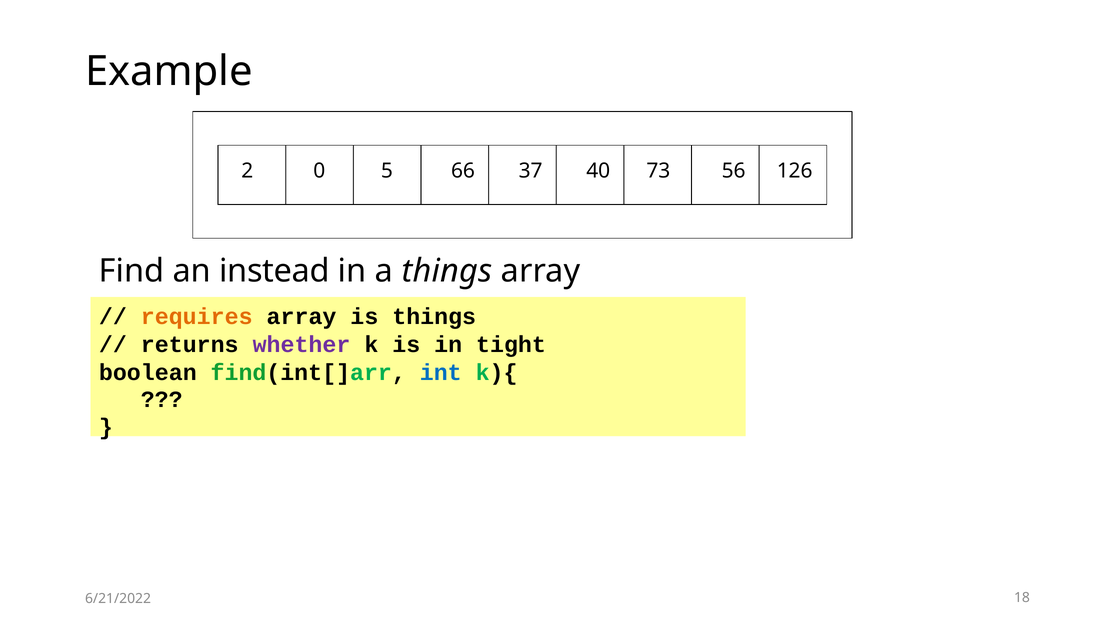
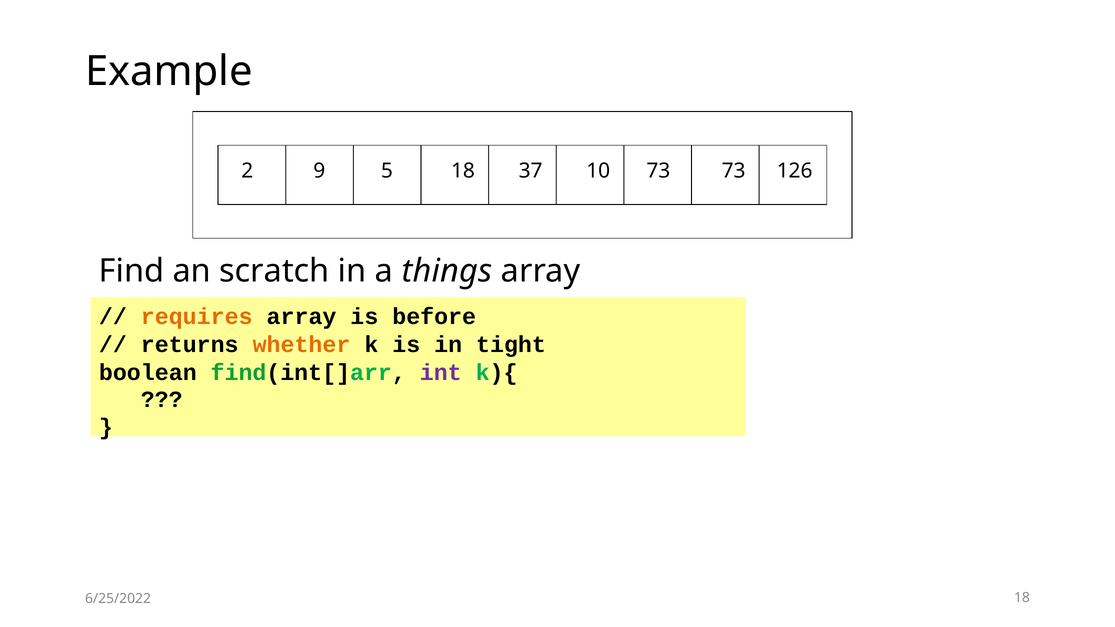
0: 0 -> 9 (319, 171)
5 66: 66 -> 18 (463, 171)
40: 40 -> 10 (598, 171)
73 56: 56 -> 73 (734, 171)
instead: instead -> scratch (274, 271)
is things: things -> before (434, 317)
whether colour: purple -> orange (302, 345)
int colour: blue -> purple (441, 373)
6/21/2022: 6/21/2022 -> 6/25/2022 (118, 599)
